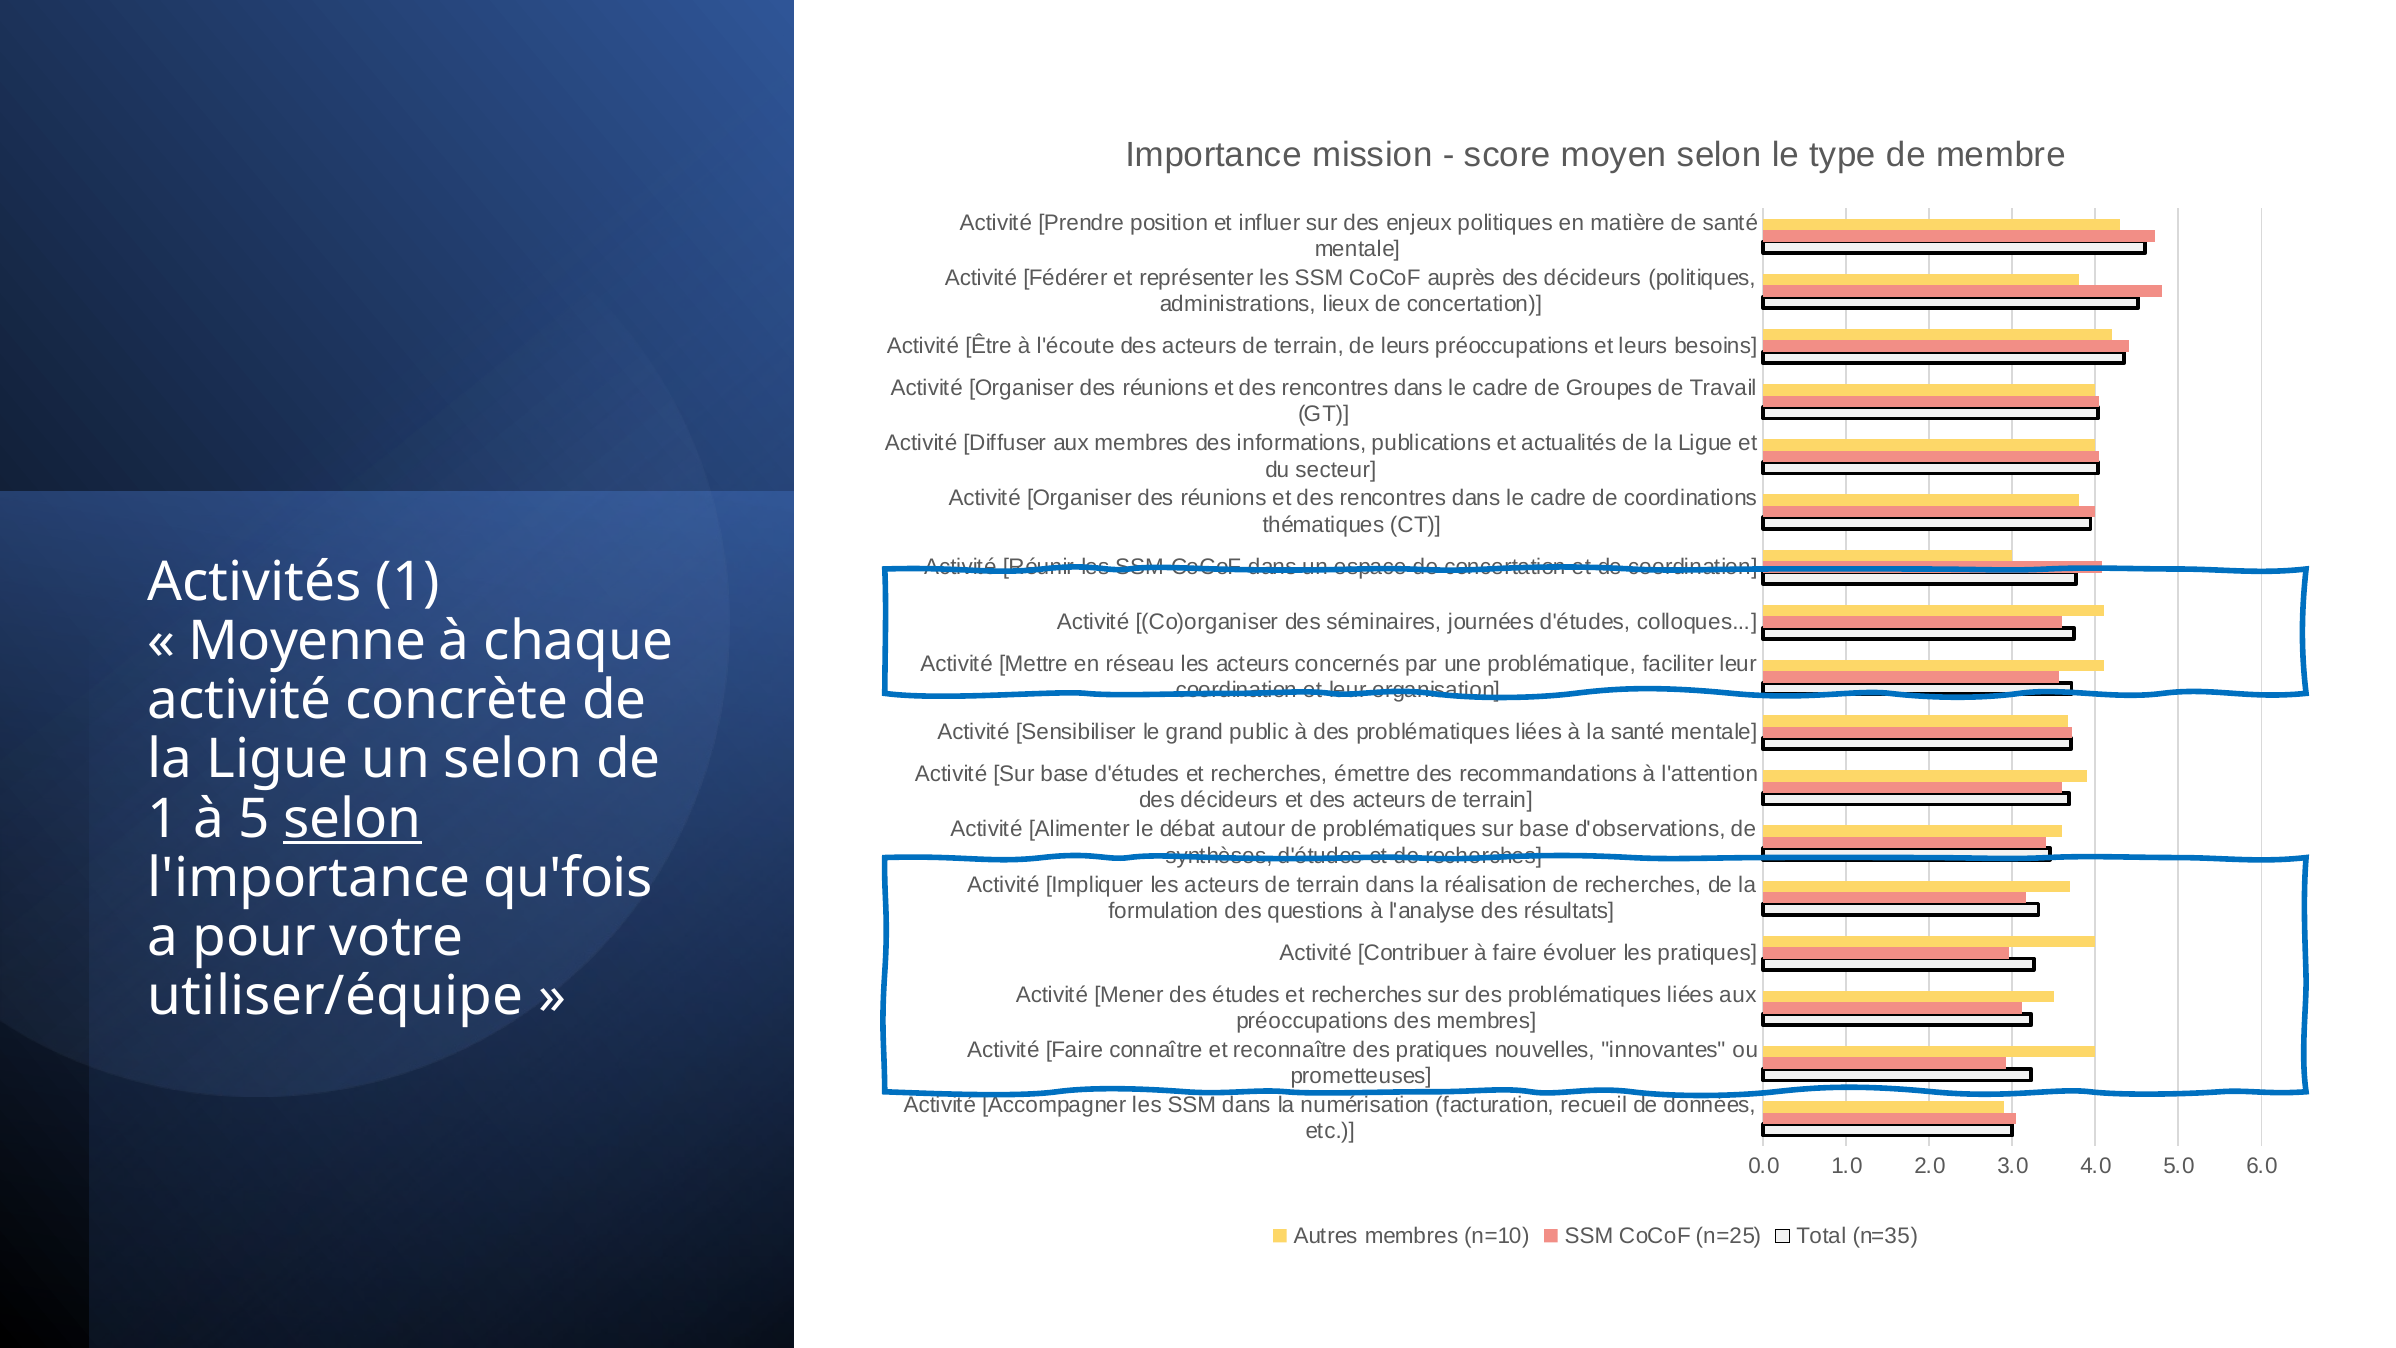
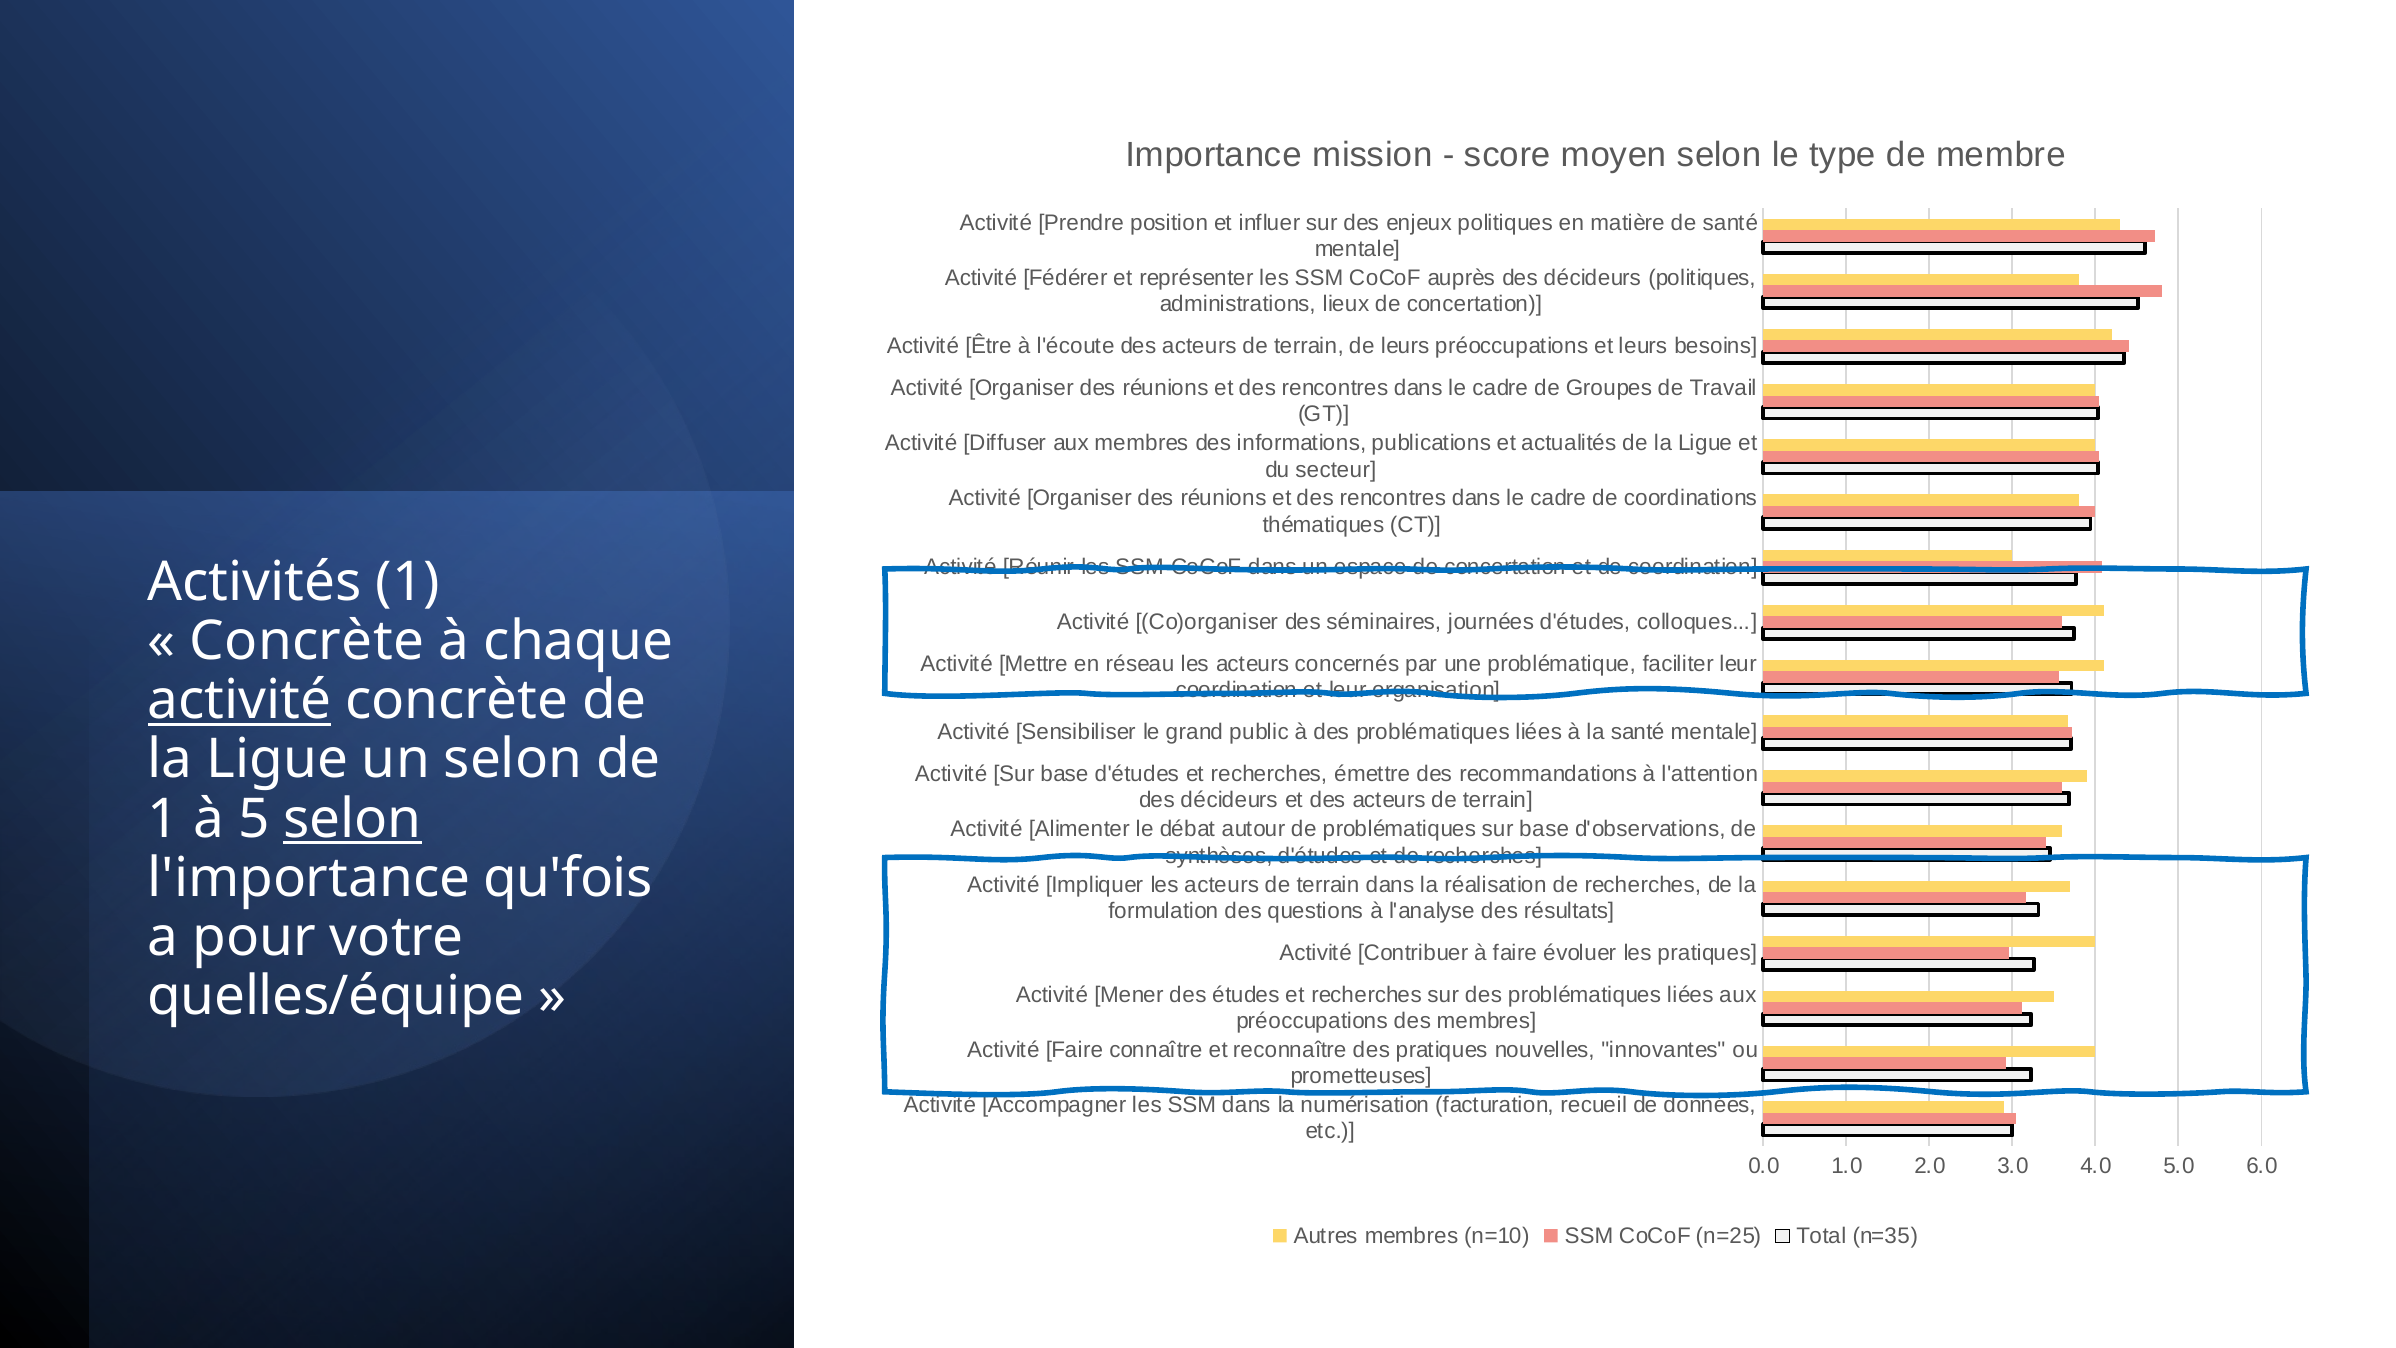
Moyenne: Moyenne -> Concrète (307, 641)
activité underline: none -> present (239, 700)
utiliser/équipe: utiliser/équipe -> quelles/équipe (336, 997)
